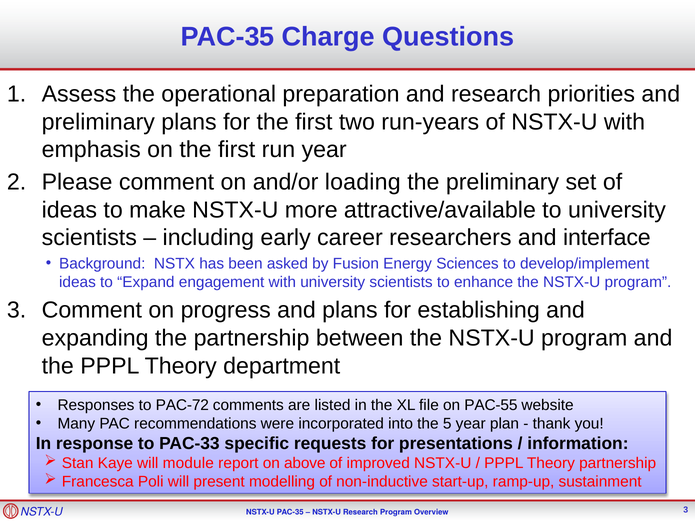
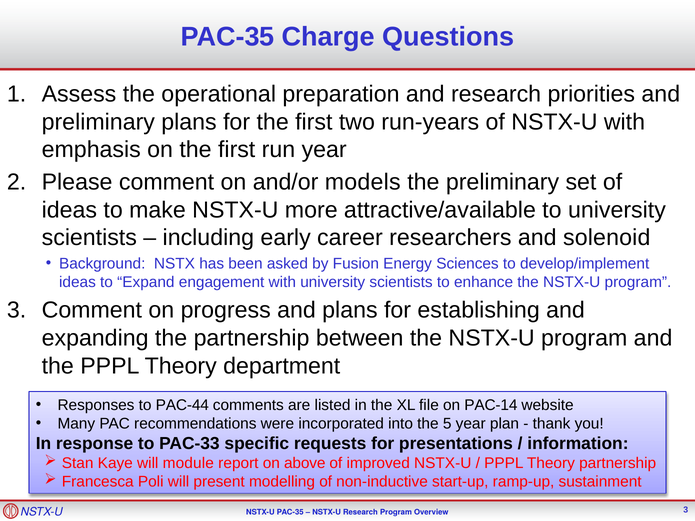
loading: loading -> models (363, 182)
interface: interface -> solenoid (607, 238)
PAC-72: PAC-72 -> PAC-44 (182, 405)
PAC-55: PAC-55 -> PAC-14 (491, 405)
